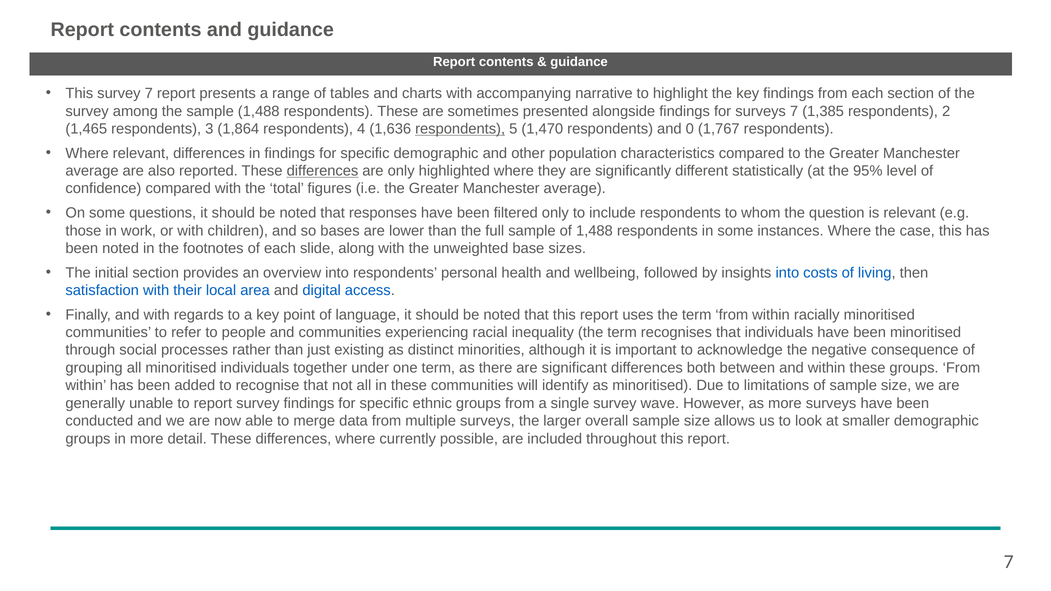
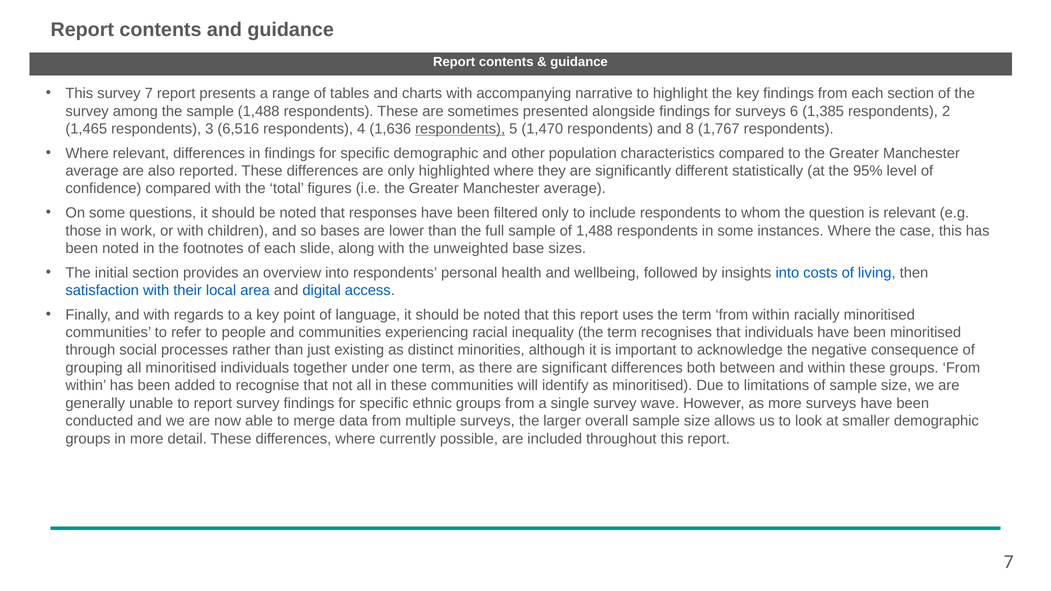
surveys 7: 7 -> 6 (794, 111)
1,864: 1,864 -> 6,516 (238, 129)
0: 0 -> 8 (690, 129)
differences underline: present -> none (323, 171)
